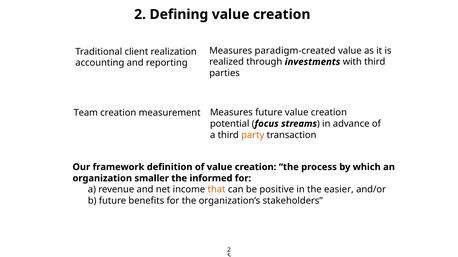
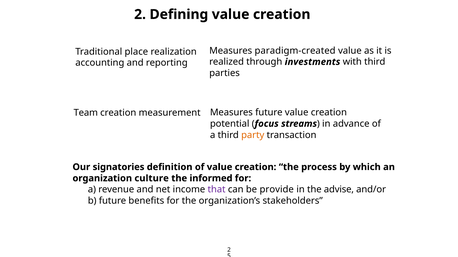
client: client -> place (136, 52)
framework: framework -> signatories (119, 167)
smaller: smaller -> culture (152, 179)
that colour: orange -> purple (217, 190)
positive: positive -> provide (277, 190)
easier: easier -> advise (339, 190)
